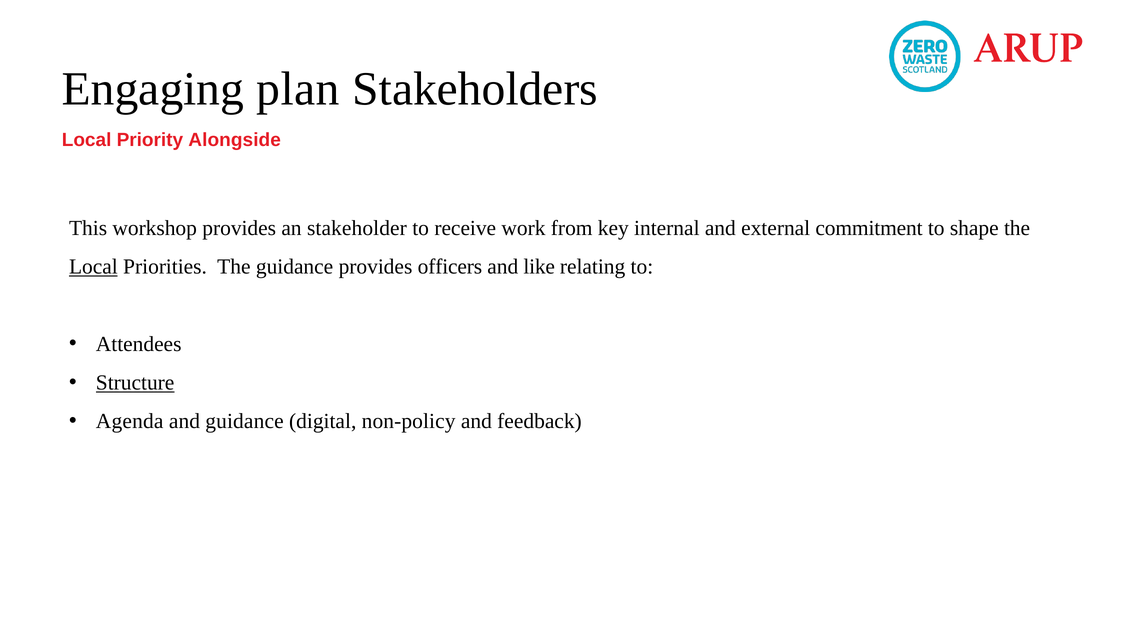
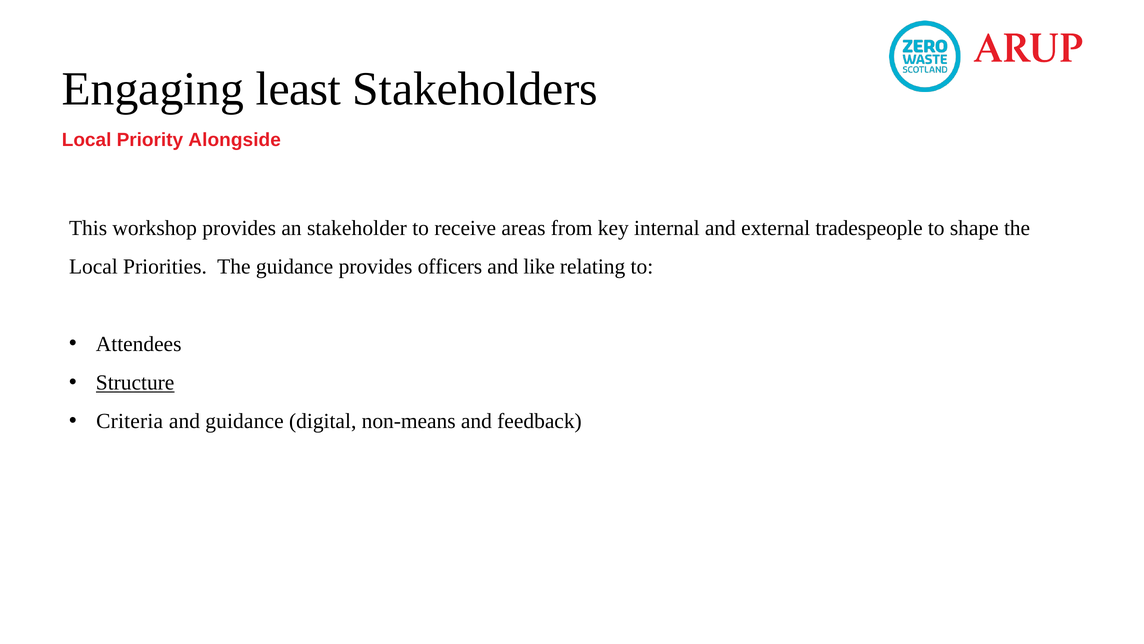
plan: plan -> least (298, 89)
work: work -> areas (523, 228)
commitment: commitment -> tradespeople (869, 228)
Local underline: present -> none (93, 267)
Agenda: Agenda -> Criteria (130, 421)
non-policy: non-policy -> non-means (409, 421)
